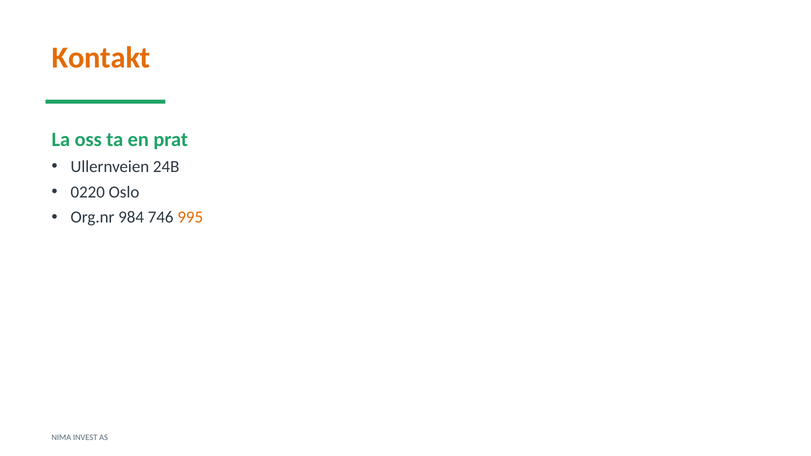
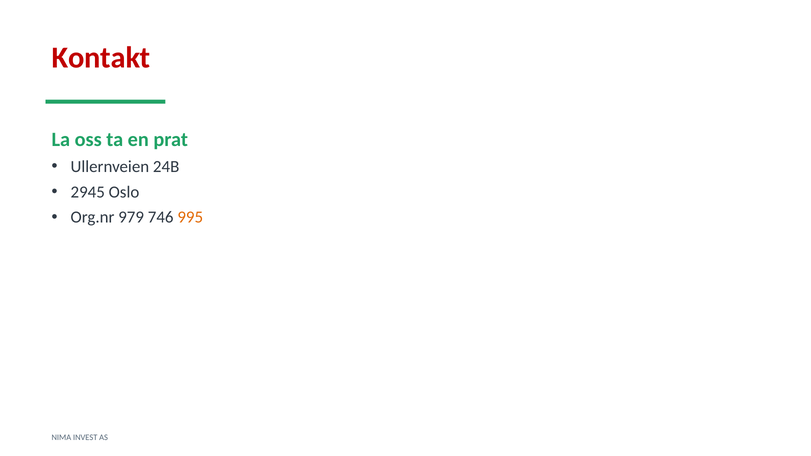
Kontakt colour: orange -> red (101, 58)
0220: 0220 -> 2945 (88, 192)
984: 984 -> 979 (131, 217)
